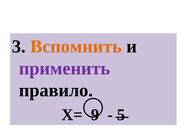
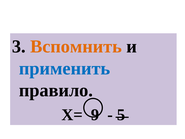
применить colour: purple -> blue (65, 68)
